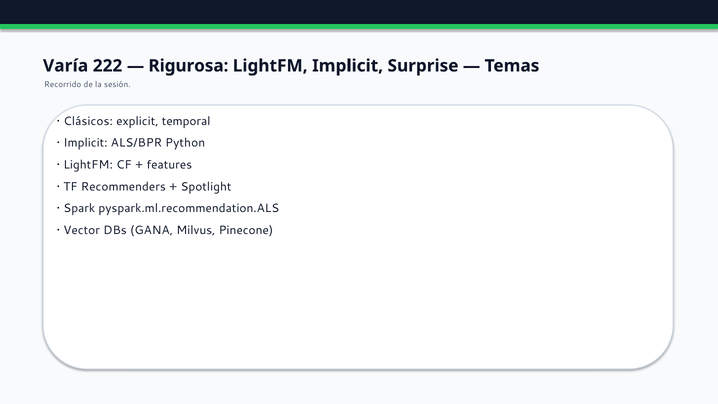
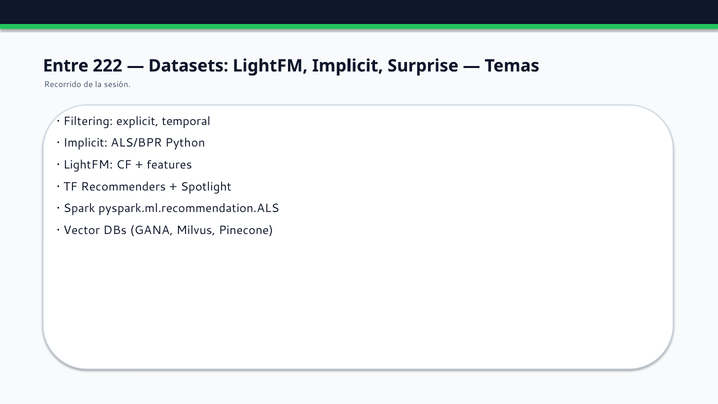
Varía: Varía -> Entre (66, 66)
Rigurosa: Rigurosa -> Datasets (188, 66)
Clásicos: Clásicos -> Filtering (88, 121)
